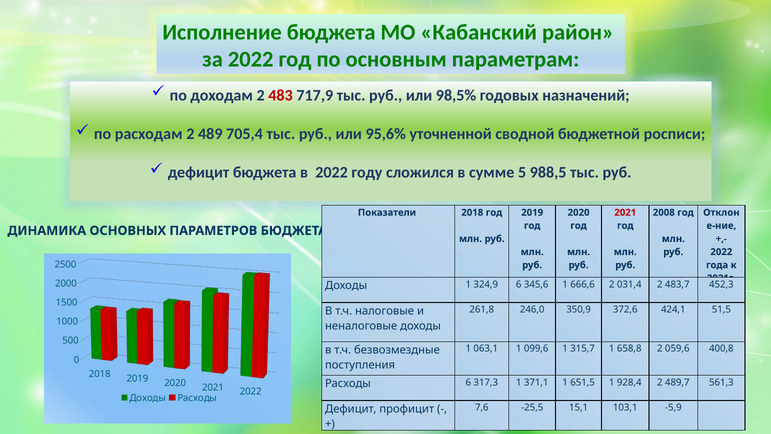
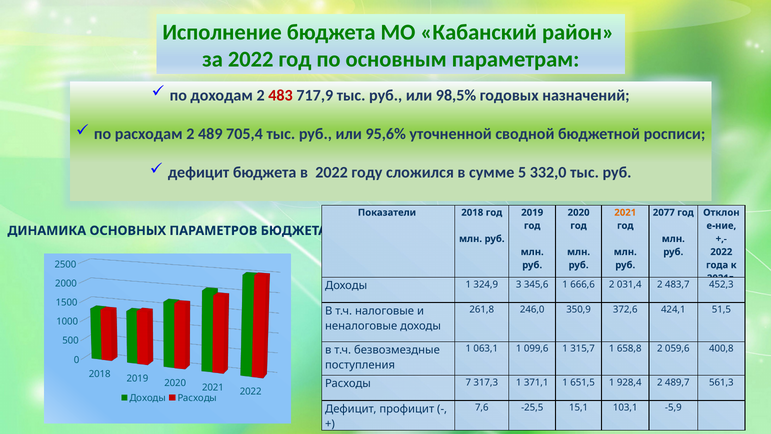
988,5: 988,5 -> 332,0 (548, 172)
2021 colour: red -> orange (625, 212)
2008: 2008 -> 2077 (664, 212)
324,9 6: 6 -> 3 (519, 284)
Расходы 6: 6 -> 7 (468, 382)
